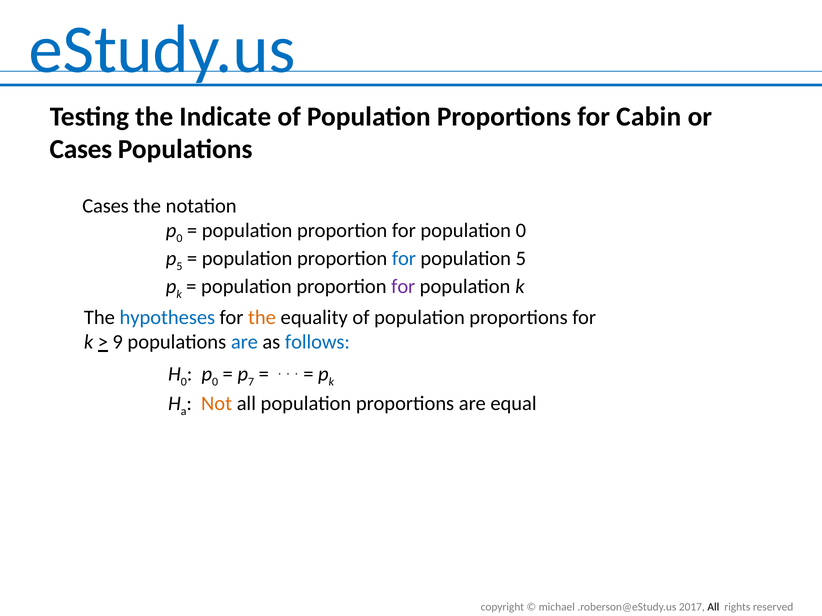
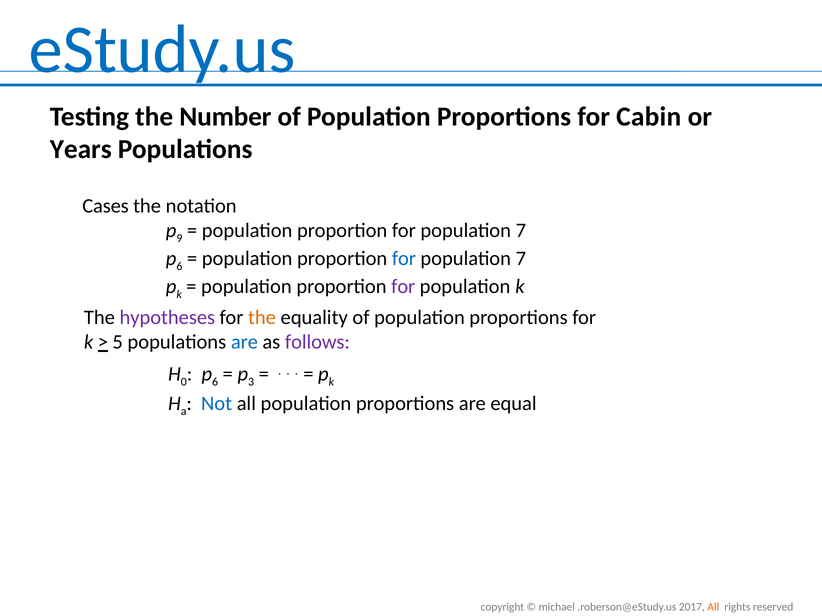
Indicate: Indicate -> Number (225, 117)
Cases: Cases -> Years (81, 150)
0: 0 -> 9 (179, 239)
0: 0 -> 7 (521, 231)
5: 5 -> 6 (179, 267)
5: 5 -> 7 (521, 259)
hypotheses colour: blue -> purple (167, 318)
9: 9 -> 5 (118, 342)
follows colour: blue -> purple (317, 342)
0: 0 -> 6 (215, 382)
7: 7 -> 3 (251, 382)
Not colour: orange -> blue (217, 404)
All colour: black -> orange (713, 607)
